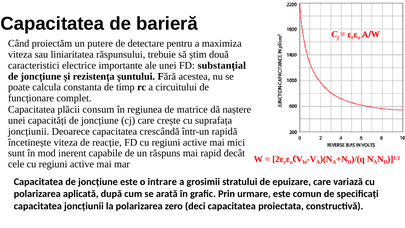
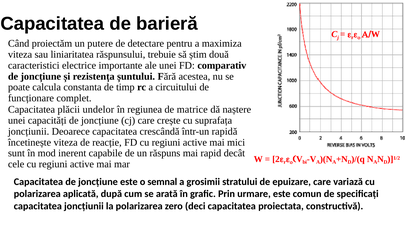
substanțial: substanțial -> comparativ (222, 65)
consum: consum -> undelor (98, 109)
intrare: intrare -> semnal (162, 182)
